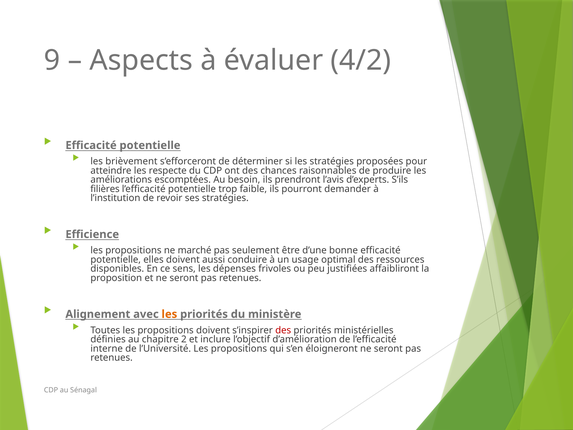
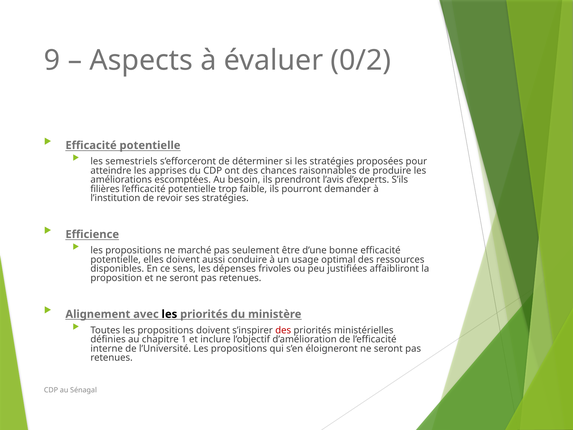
4/2: 4/2 -> 0/2 (361, 60)
brièvement: brièvement -> semestriels (131, 161)
respecte: respecte -> apprises (168, 170)
les colour: orange -> black (169, 314)
2: 2 -> 1 (184, 339)
